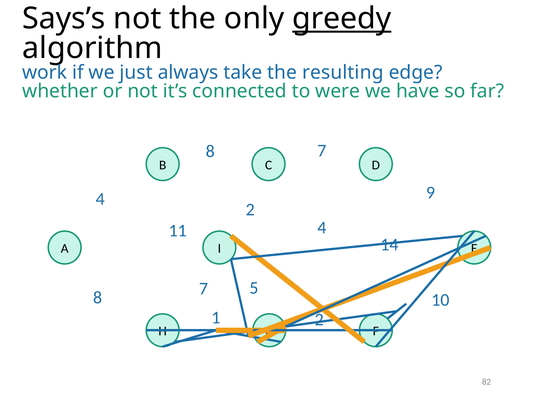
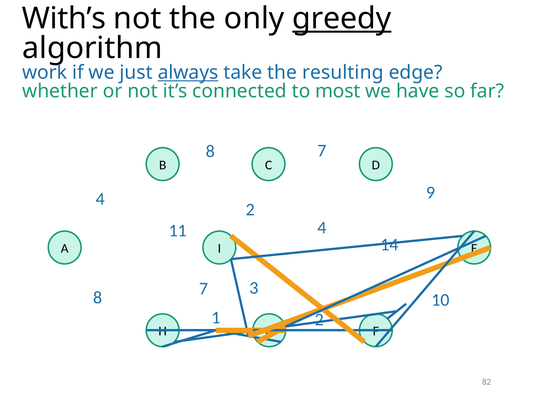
Says’s: Says’s -> With’s (64, 19)
always underline: none -> present (188, 73)
were: were -> most (338, 91)
5: 5 -> 3 (254, 288)
